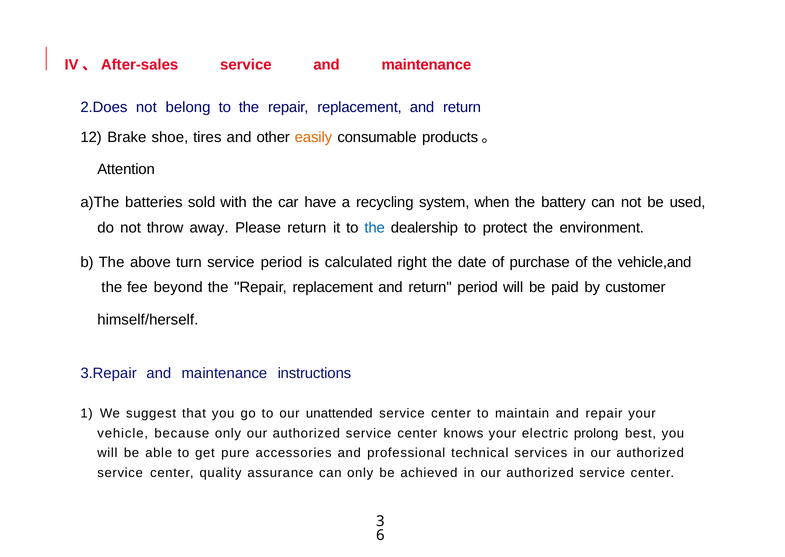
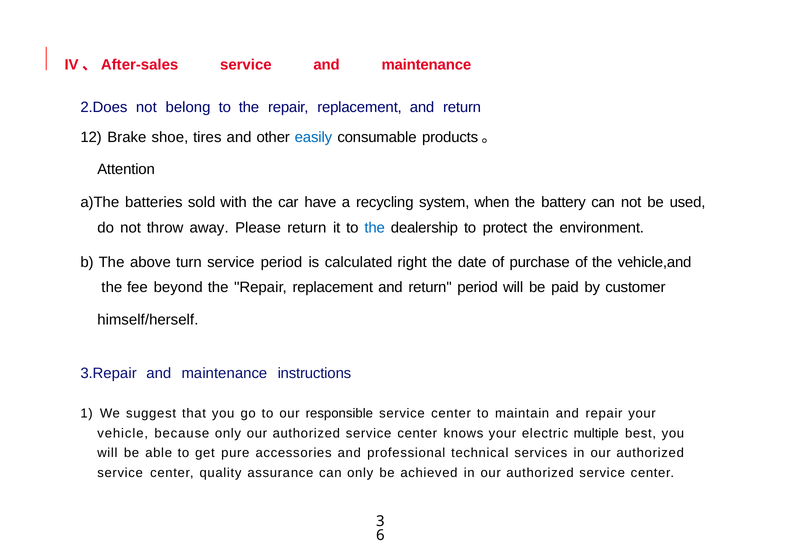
easily colour: orange -> blue (313, 137)
unattended: unattended -> responsible (339, 413)
prolong: prolong -> multiple (596, 433)
